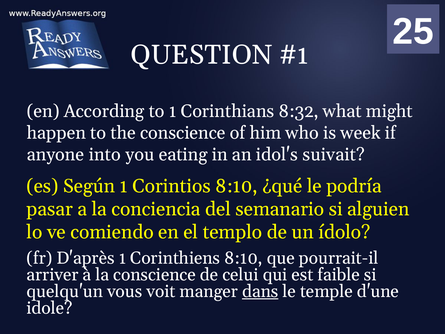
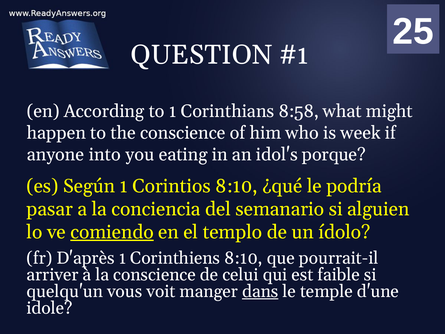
8:32: 8:32 -> 8:58 (299, 111)
suivait: suivait -> porque (334, 154)
comiendo underline: none -> present (112, 232)
